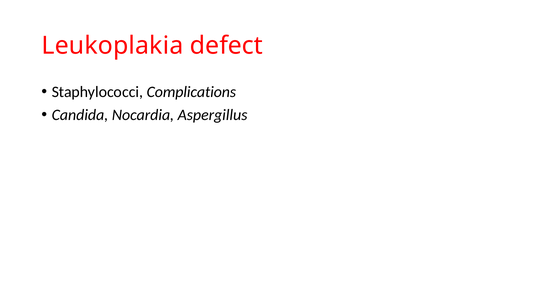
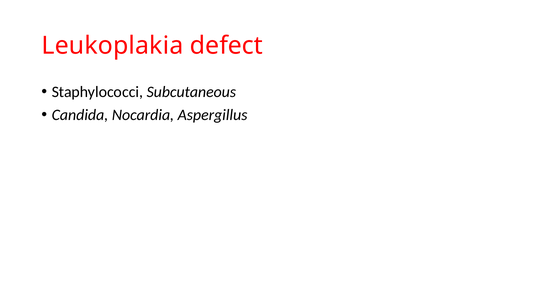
Complications: Complications -> Subcutaneous (191, 92)
